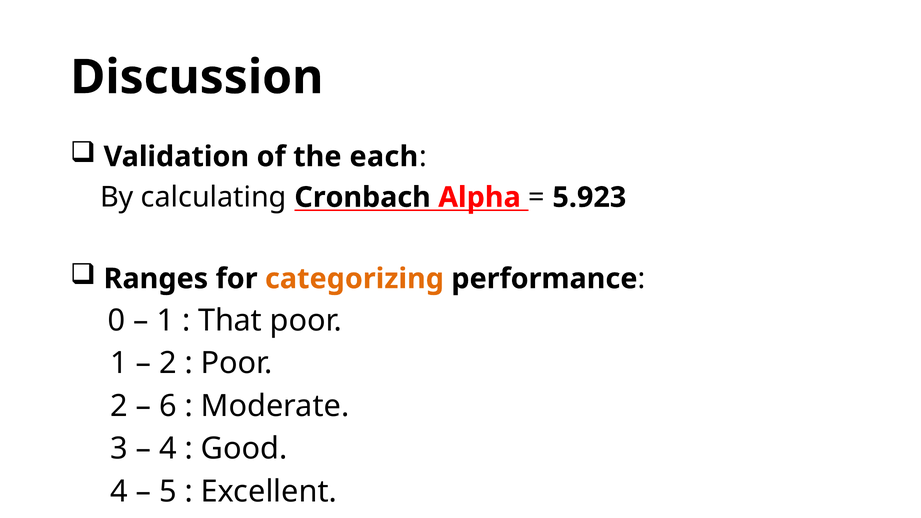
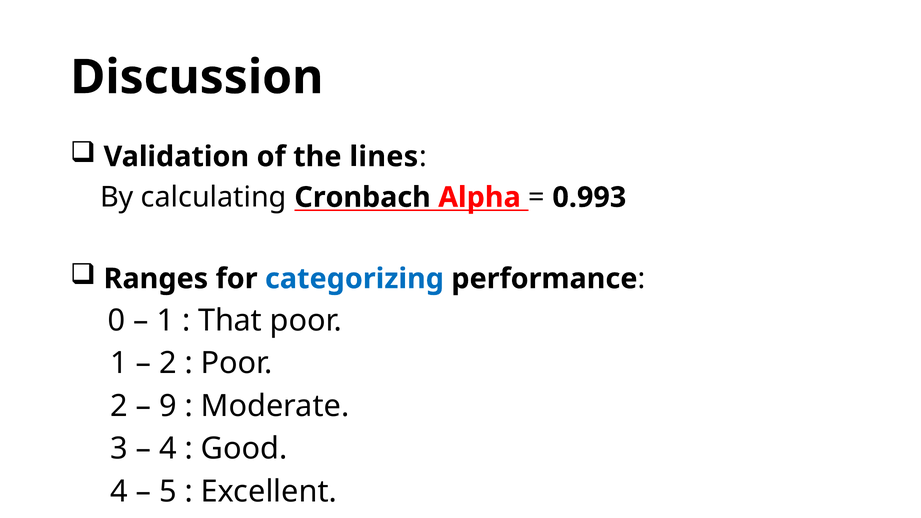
each: each -> lines (384, 157)
5.923: 5.923 -> 0.993 (589, 197)
categorizing colour: orange -> blue (354, 279)
6: 6 -> 9 (168, 406)
